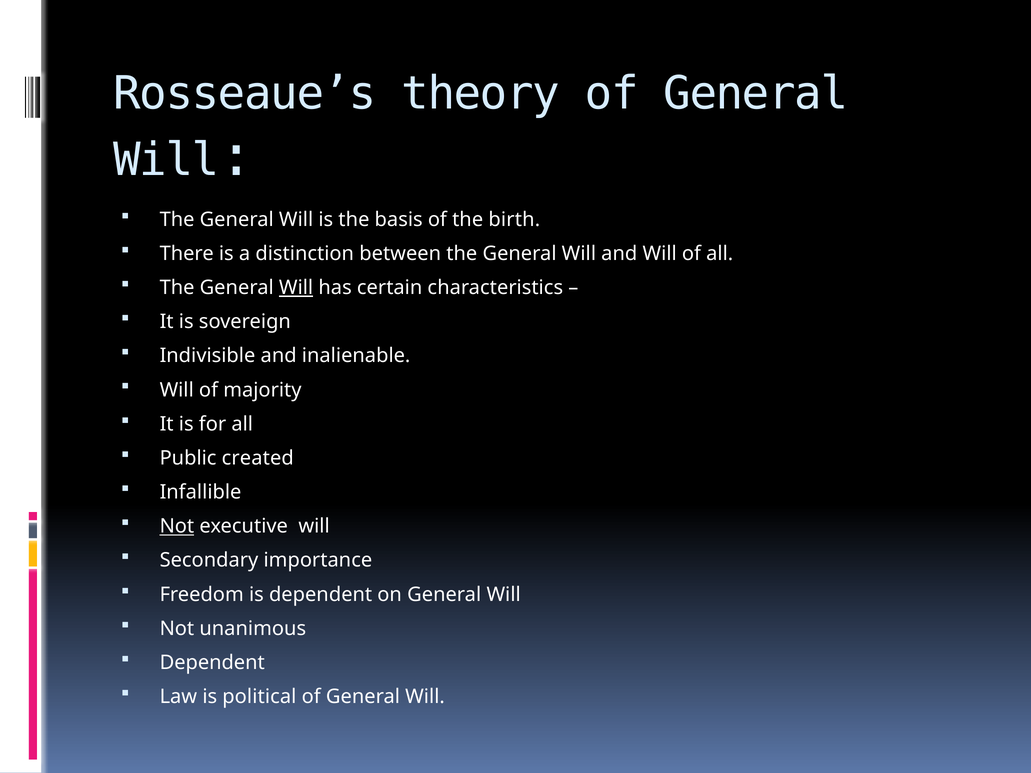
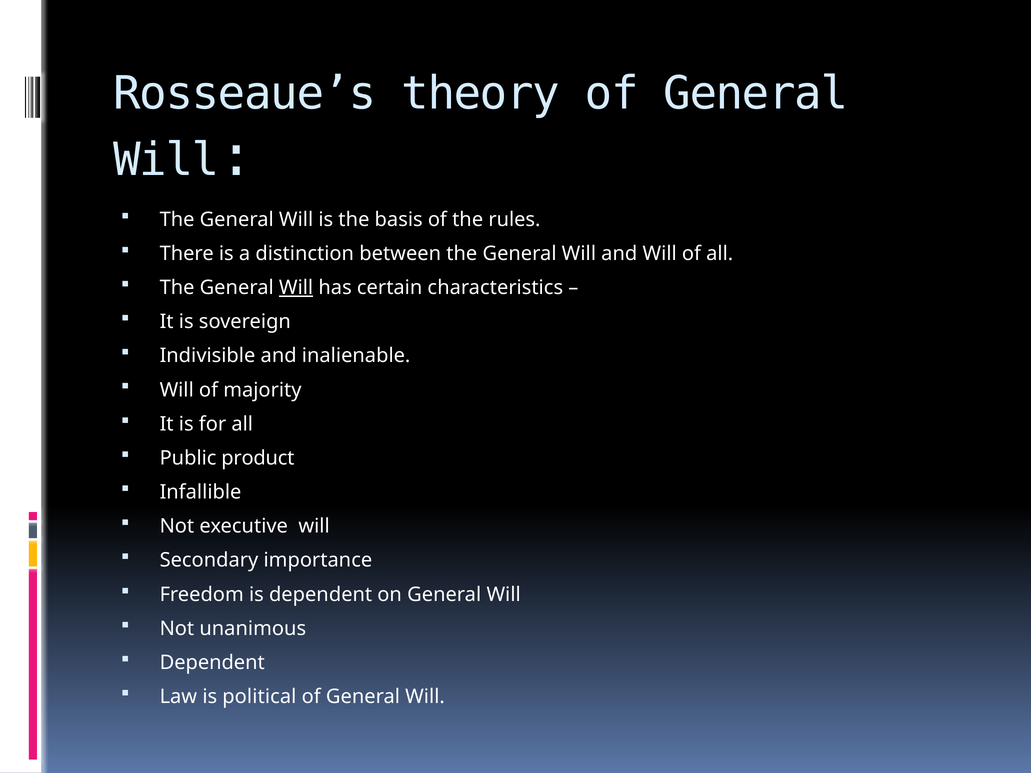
birth: birth -> rules (514, 220)
created: created -> product (258, 458)
Not underline: present -> none (177, 526)
